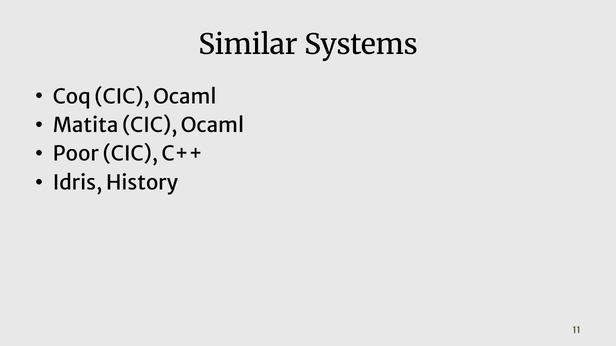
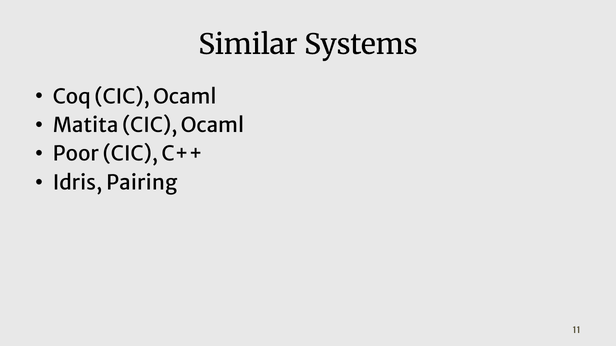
History: History -> Pairing (142, 183)
